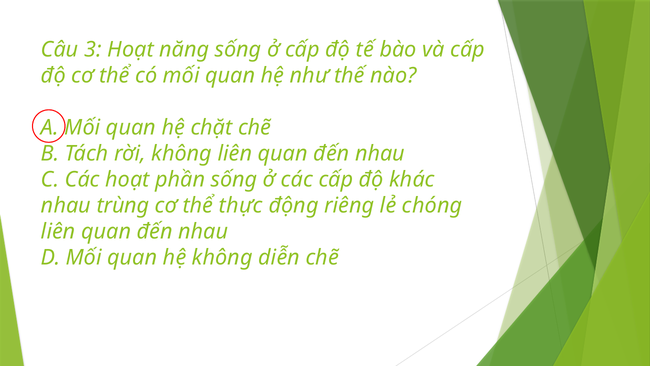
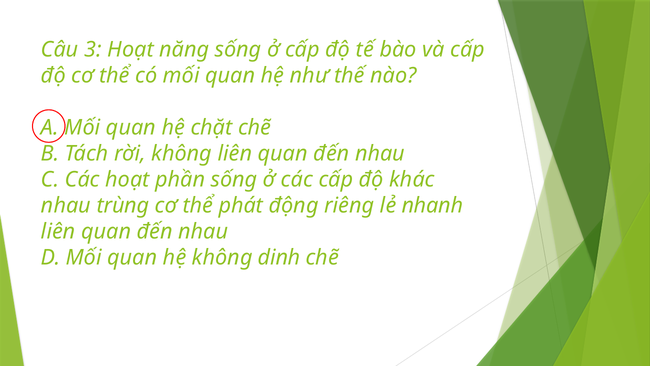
thực: thực -> phát (241, 205)
chóng: chóng -> nhanh (432, 205)
diễn: diễn -> dinh (279, 257)
